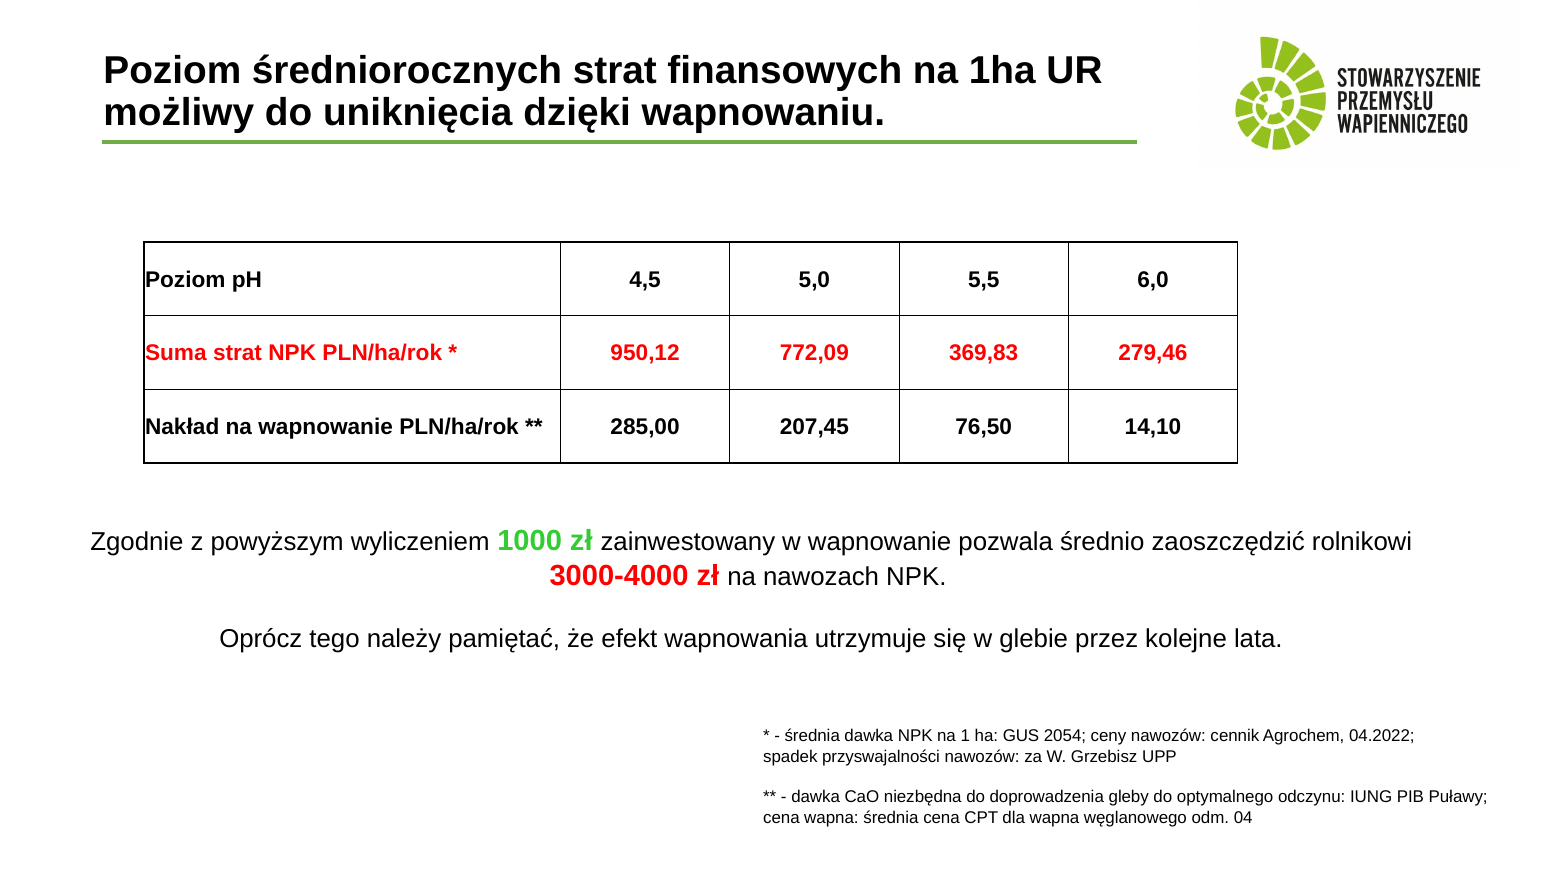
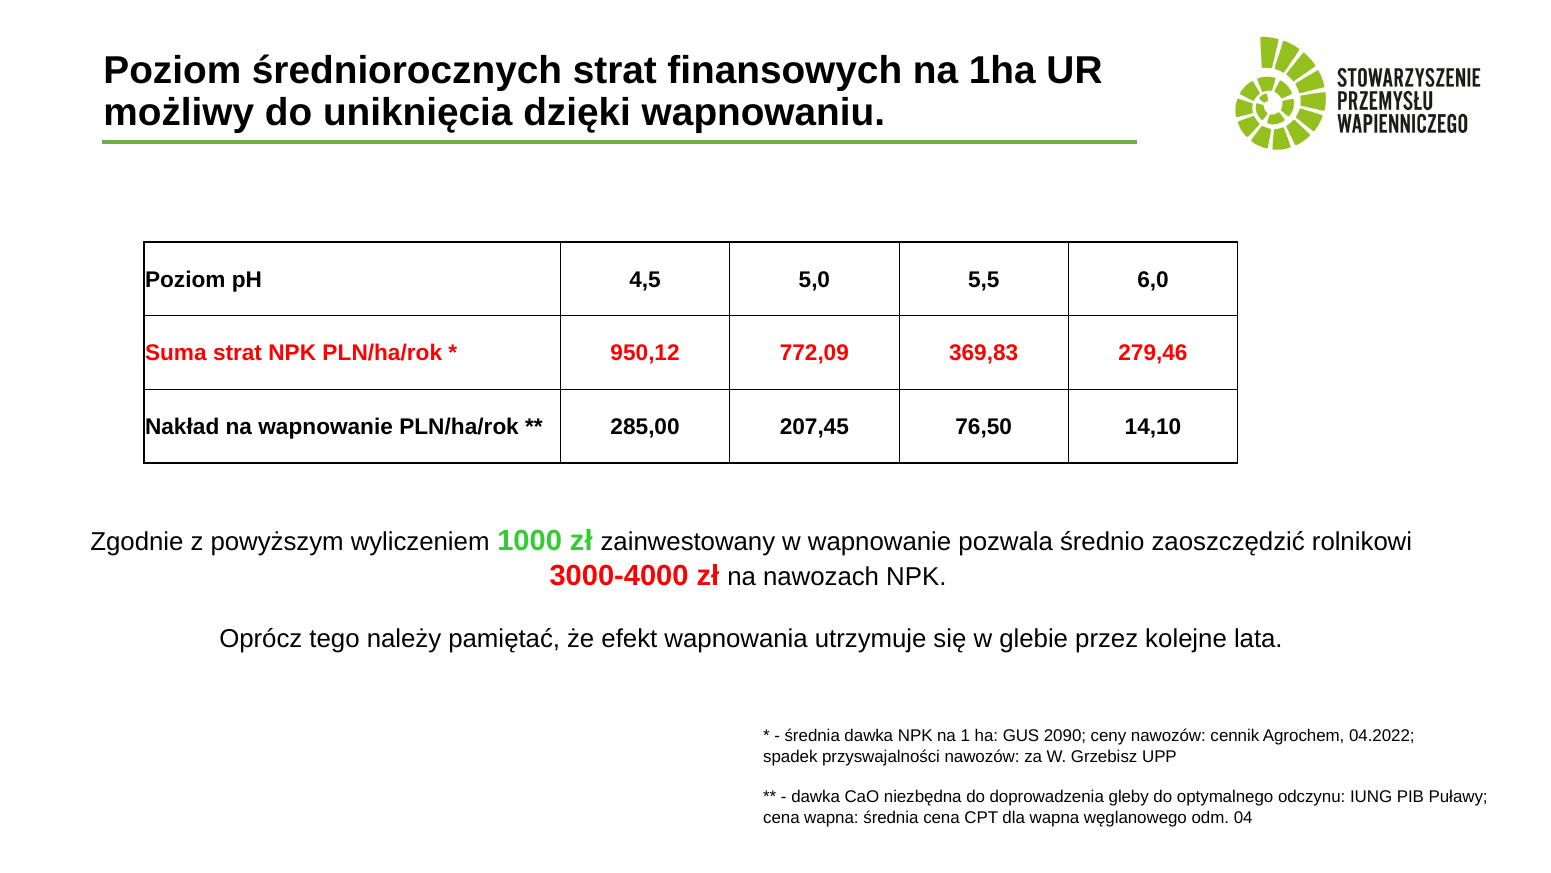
2054: 2054 -> 2090 (1065, 736)
